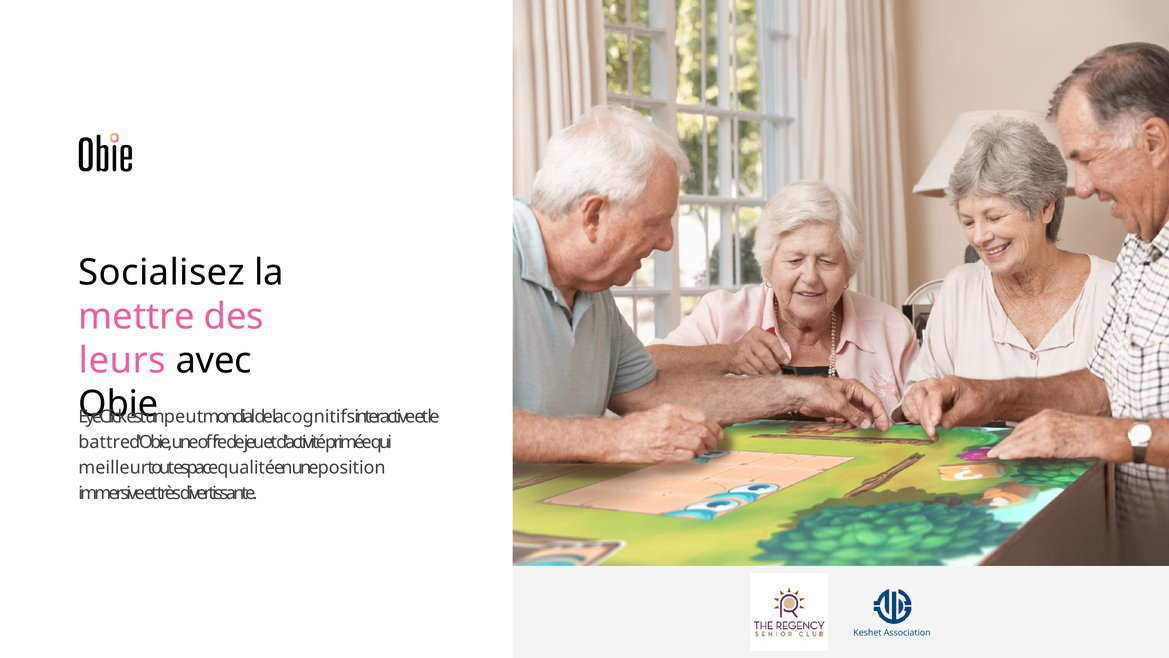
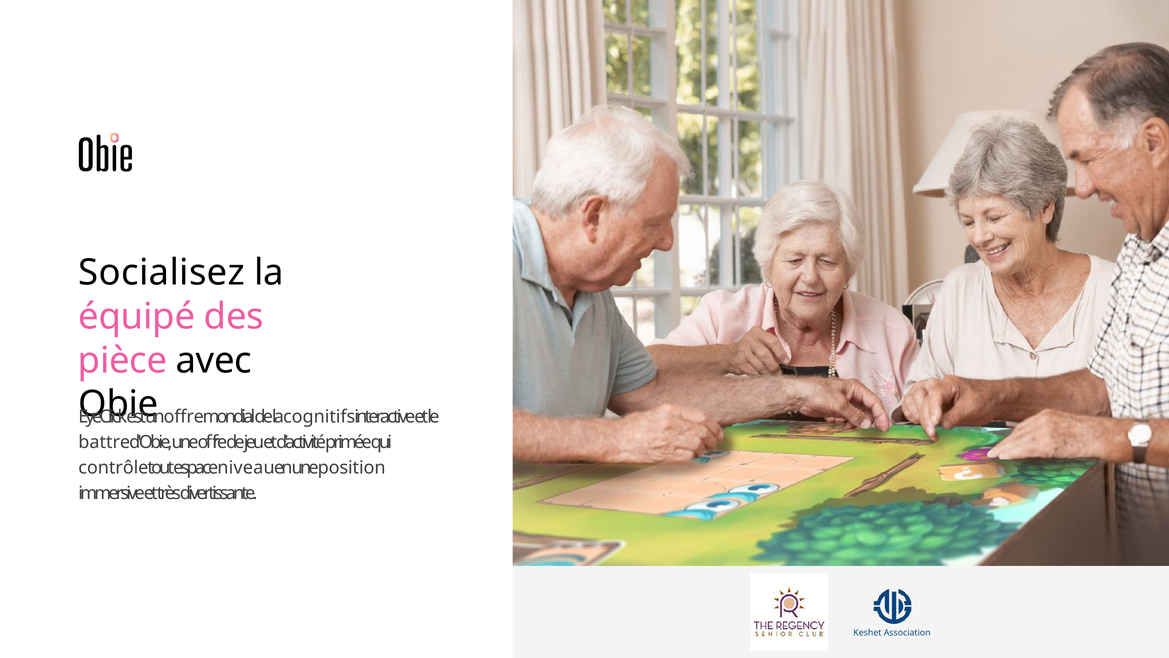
mettre: mettre -> équipé (137, 316)
leurs: leurs -> pièce (123, 360)
peut: peut -> offre (184, 417)
meilleur: meilleur -> contrôle (113, 467)
qualité: qualité -> niveau (246, 467)
